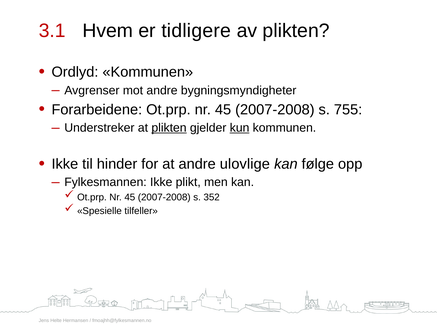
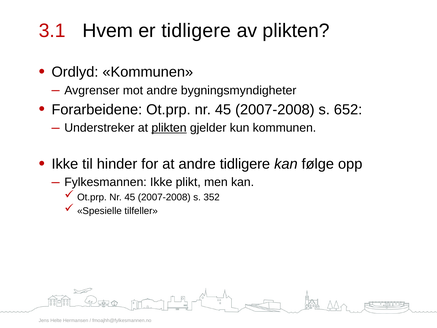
755: 755 -> 652 (348, 110)
kun underline: present -> none (240, 128)
andre ulovlige: ulovlige -> tidligere (245, 164)
